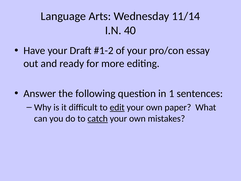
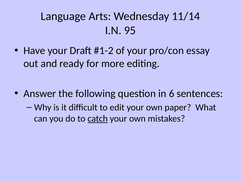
40: 40 -> 95 (130, 30)
1: 1 -> 6 (172, 93)
edit underline: present -> none (117, 107)
